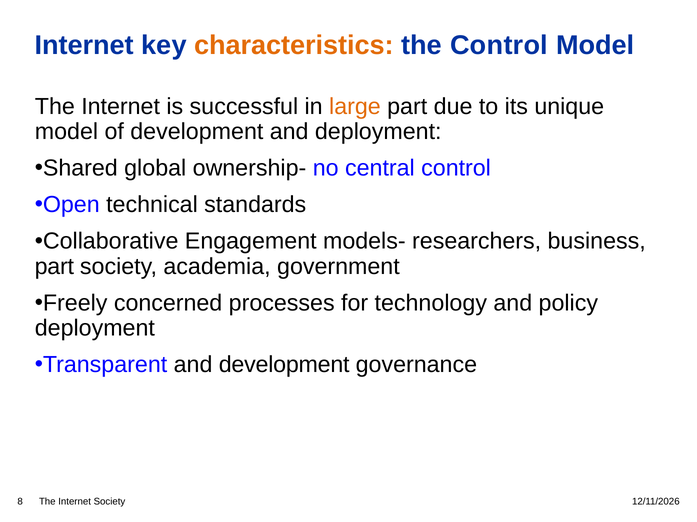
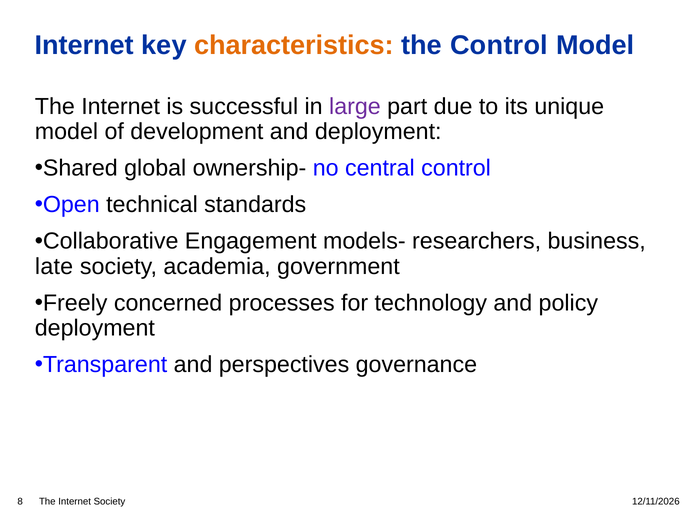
large colour: orange -> purple (355, 107)
part: part -> late (54, 267)
and development: development -> perspectives (284, 365)
